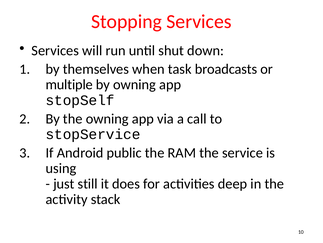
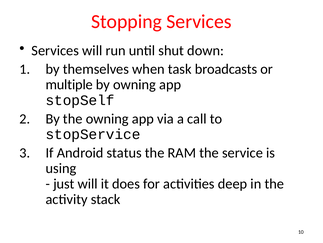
public: public -> status (124, 152)
just still: still -> will (88, 183)
